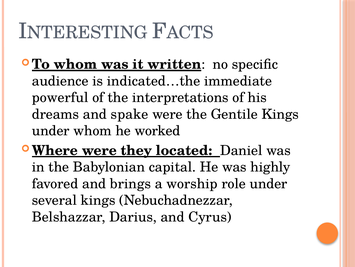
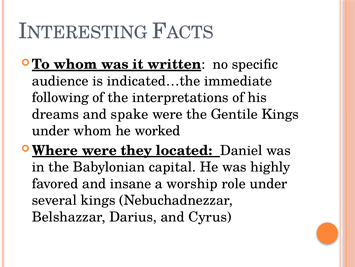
powerful: powerful -> following (60, 97)
brings: brings -> insane (131, 183)
